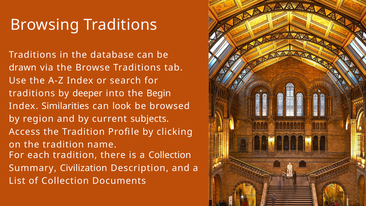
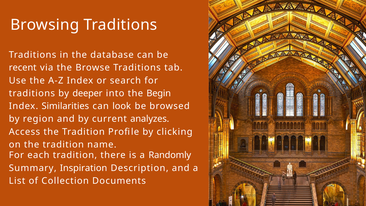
drawn: drawn -> recent (23, 68)
subjects: subjects -> analyzes (150, 119)
a Collection: Collection -> Randomly (170, 155)
Civilization: Civilization -> Inspiration (84, 168)
